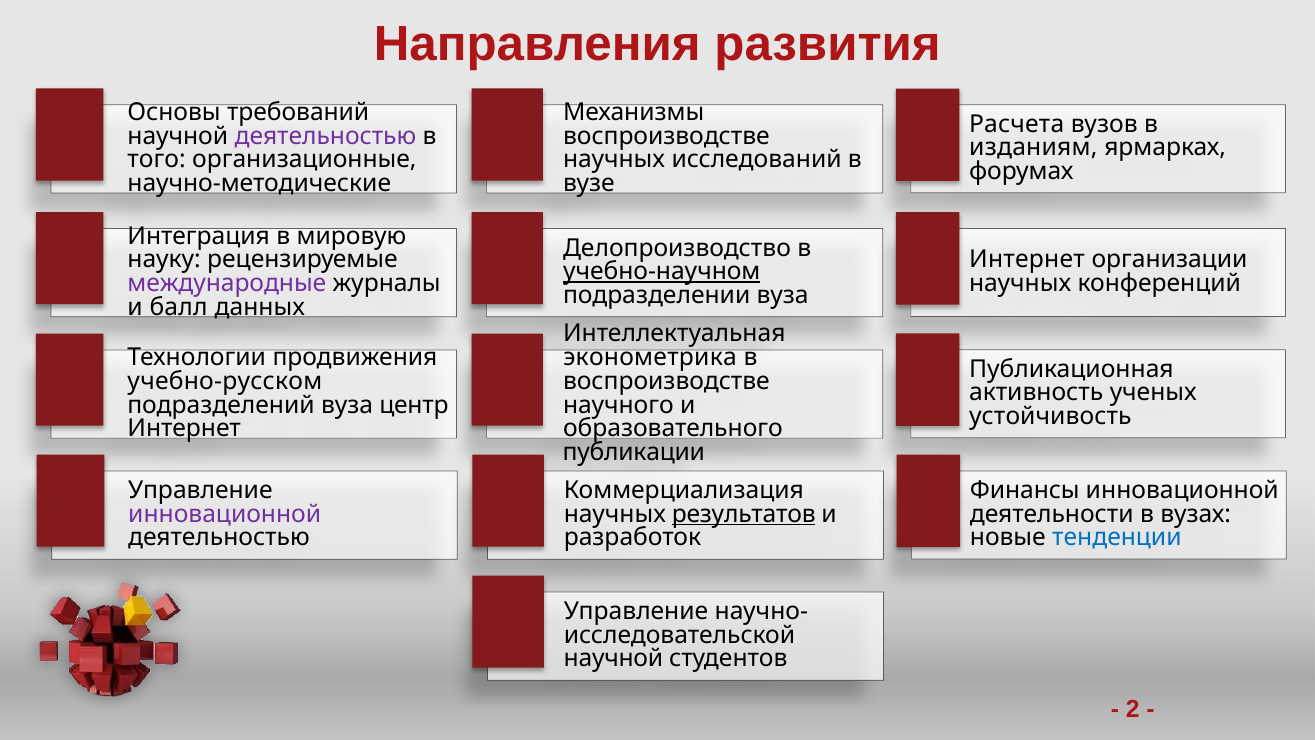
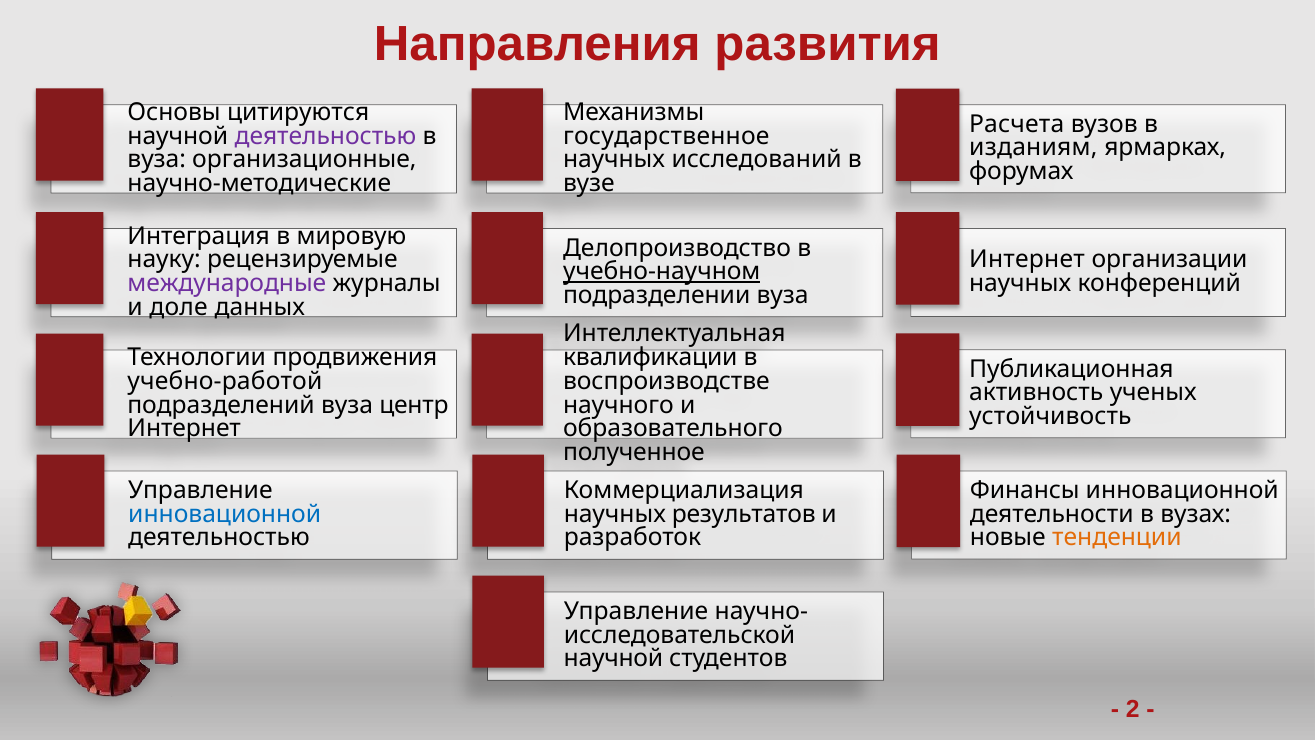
требований: требований -> цитируются (298, 112)
воспроизводстве: воспроизводстве -> государственное (666, 136)
того: того -> вуза (157, 160)
балл: балл -> доле (179, 307)
эконометрика: эконометрика -> квалификации (650, 357)
учебно-русском: учебно-русском -> учебно-работой (225, 381)
публикации: публикации -> полученное (634, 452)
инновационной colour: purple -> blue (225, 514)
результатов underline: present -> none (744, 514)
тенденции colour: blue -> orange (1117, 537)
